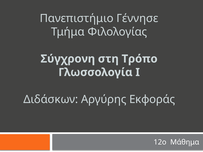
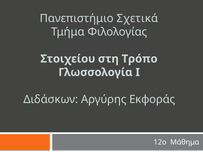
Γέννησε: Γέννησε -> Σχετικά (137, 18)
Σύγχρονη: Σύγχρονη -> Στοιχείου (68, 59)
